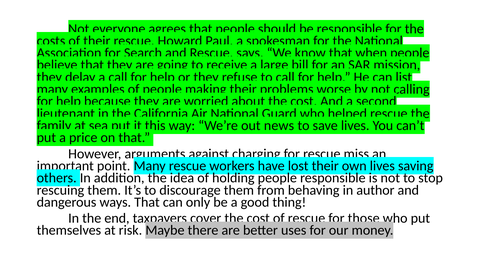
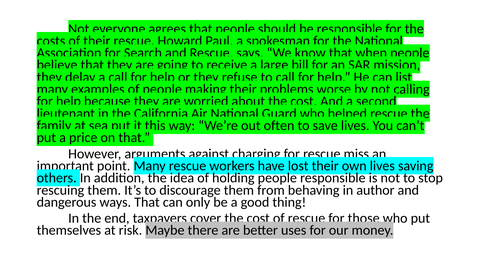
news: news -> often (279, 126)
